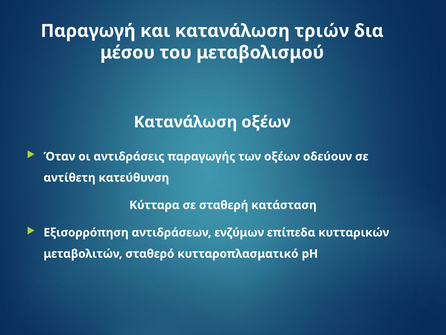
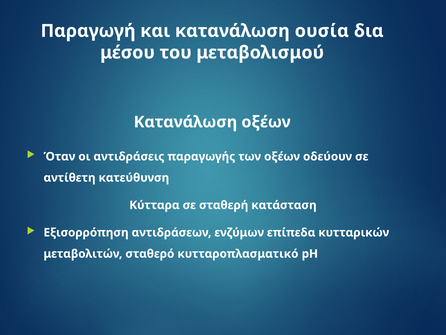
τριών: τριών -> ουσία (322, 31)
